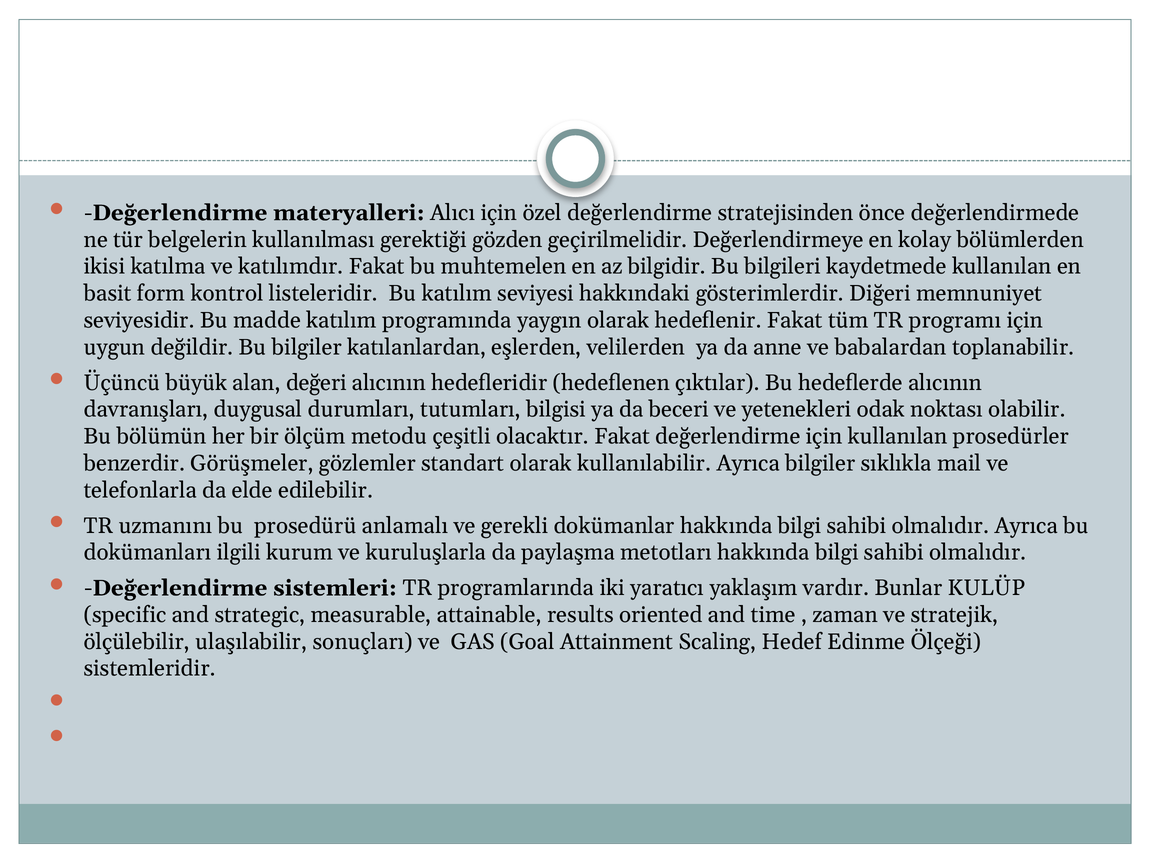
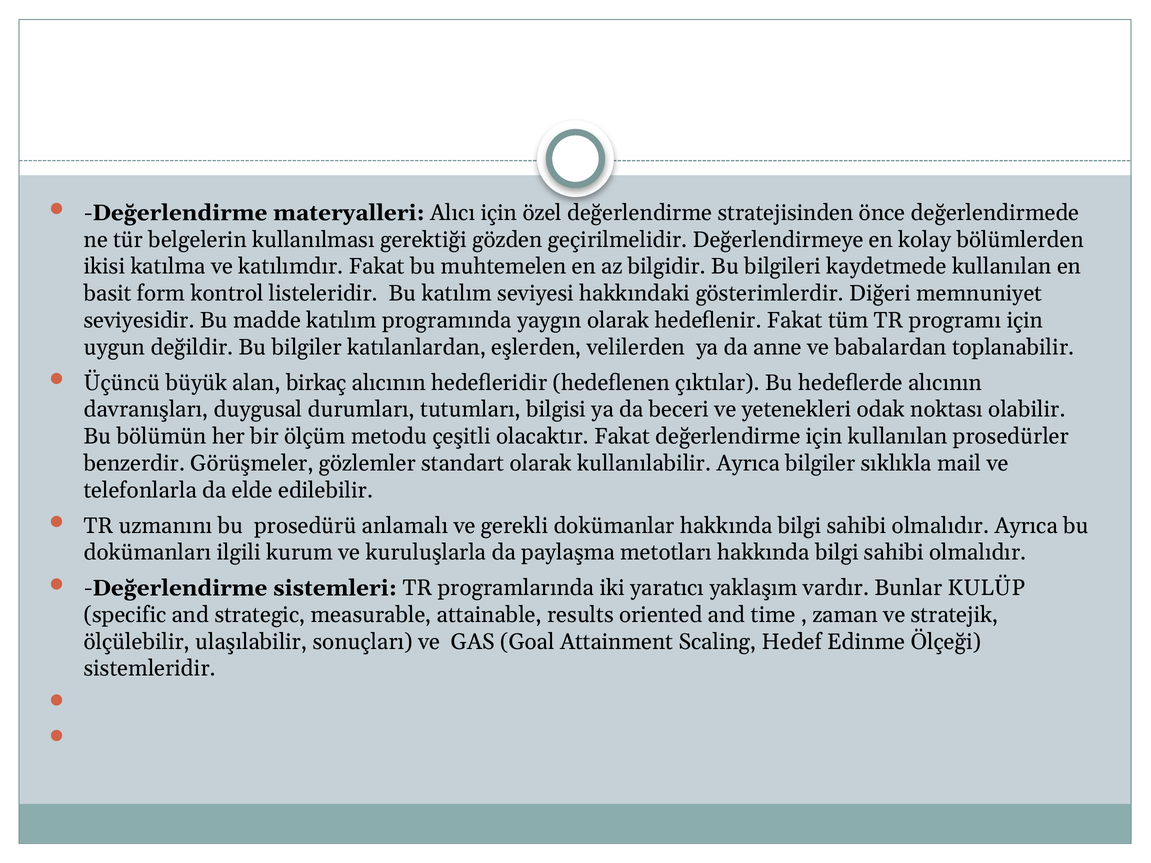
değeri: değeri -> birkaç (316, 383)
